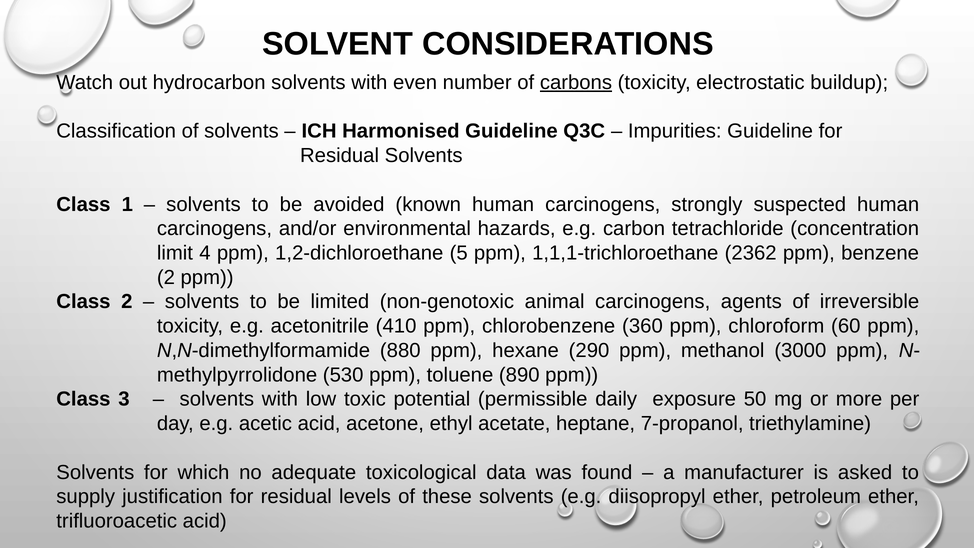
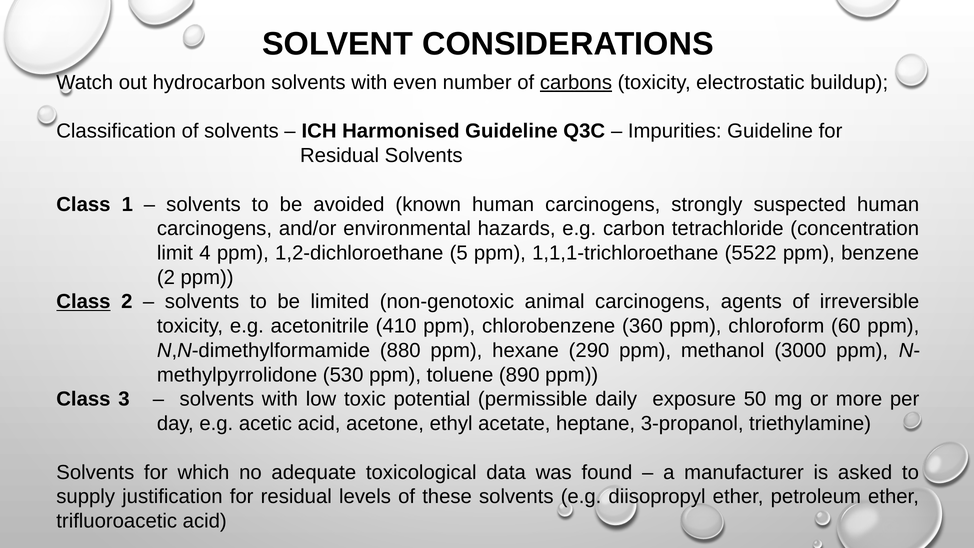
2362: 2362 -> 5522 (751, 253)
Class underline: none -> present (83, 302)
7-propanol: 7-propanol -> 3-propanol (692, 423)
